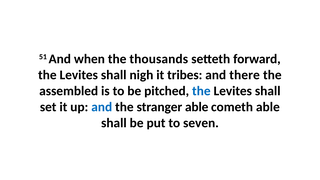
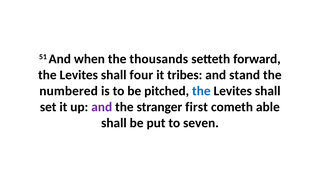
nigh: nigh -> four (141, 75)
there: there -> stand (245, 75)
assembled: assembled -> numbered (69, 91)
and colour: blue -> purple (102, 107)
stranger able: able -> first (197, 107)
